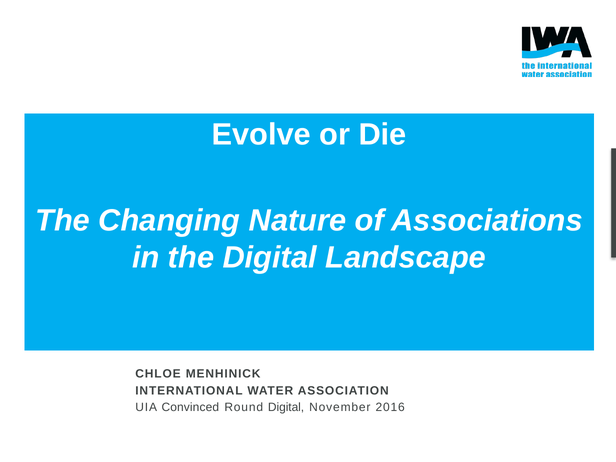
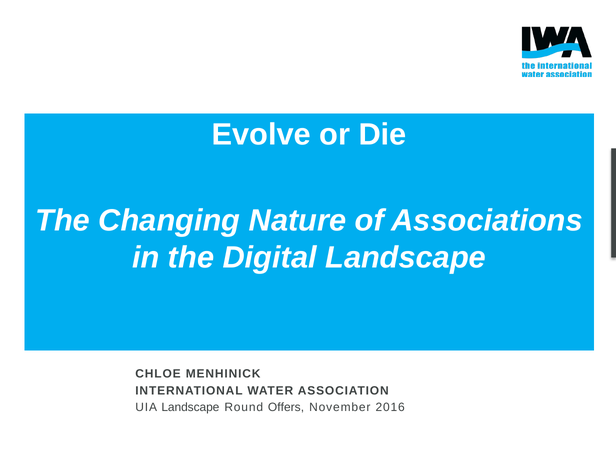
UIA Convinced: Convinced -> Landscape (190, 407)
Round Digital: Digital -> Offers (286, 407)
